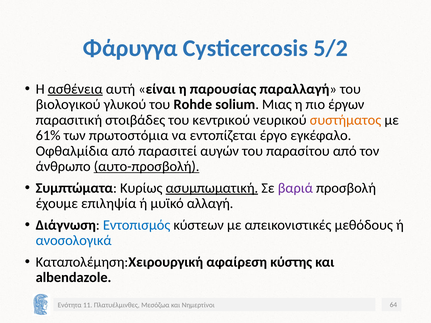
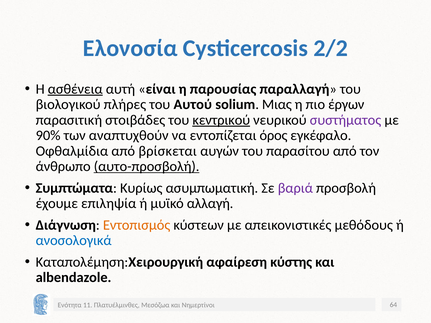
Φάρυγγα: Φάρυγγα -> Ελονοσία (130, 48)
5/2: 5/2 -> 2/2 (331, 48)
γλυκού: γλυκού -> πλήρες (125, 105)
Rohde: Rohde -> Αυτού (193, 105)
κεντρικού underline: none -> present (221, 120)
συστήματος colour: orange -> purple (346, 120)
61%: 61% -> 90% (48, 136)
πρωτοστόμια: πρωτοστόμια -> αναπτυχθούν (129, 136)
έργο: έργο -> όρος (274, 136)
παρασιτεί: παρασιτεί -> βρίσκεται (168, 151)
ασυμπωματική underline: present -> none (212, 188)
Εντοπισμός colour: blue -> orange (137, 225)
